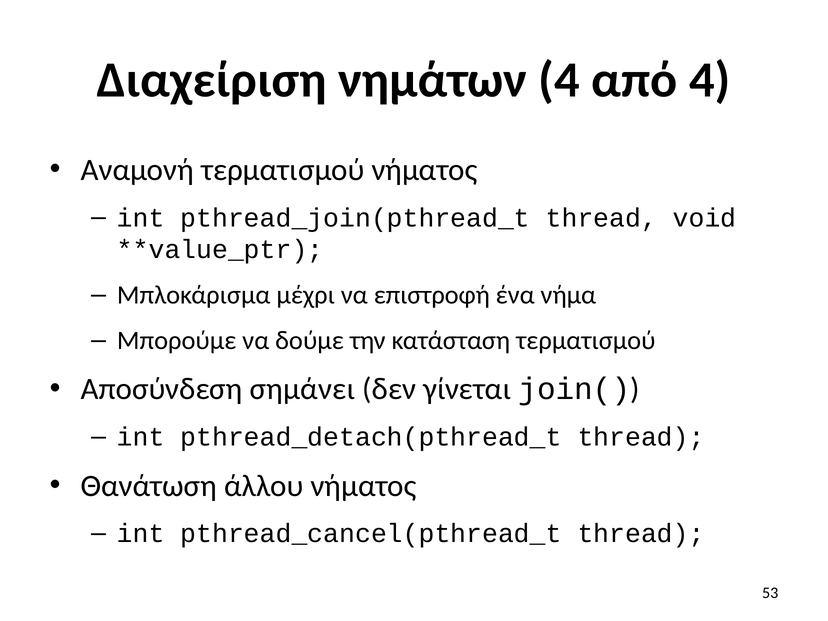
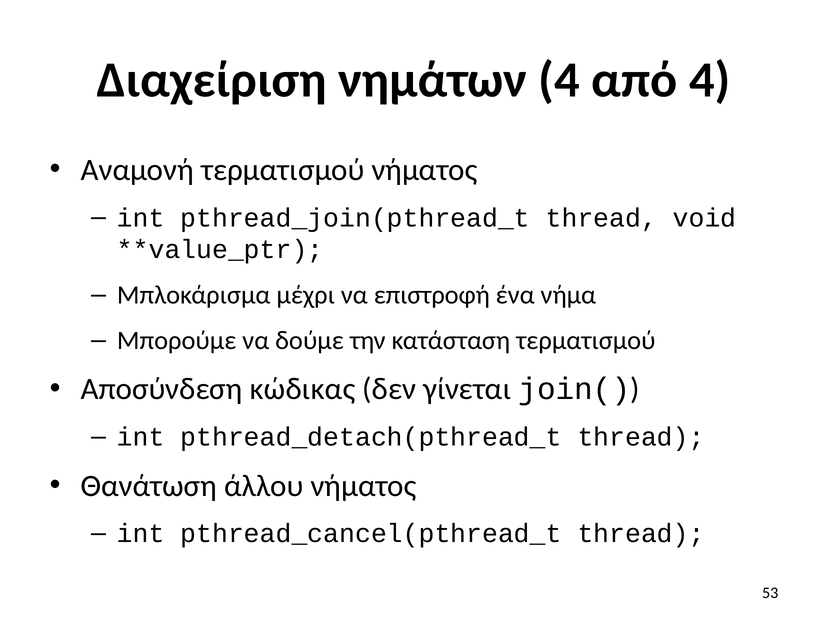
σημάνει: σημάνει -> κώδικας (302, 389)
